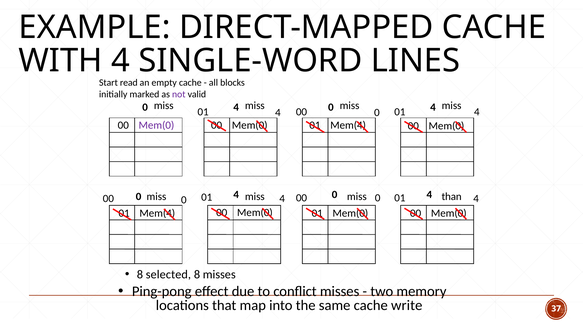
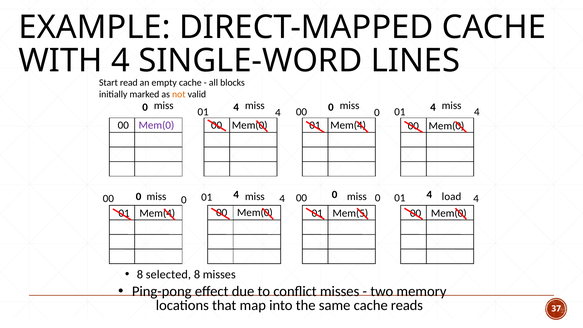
not colour: purple -> orange (179, 94)
than: than -> load (452, 197)
01 Mem(0: Mem(0 -> Mem(5 (350, 213)
write: write -> reads (407, 305)
